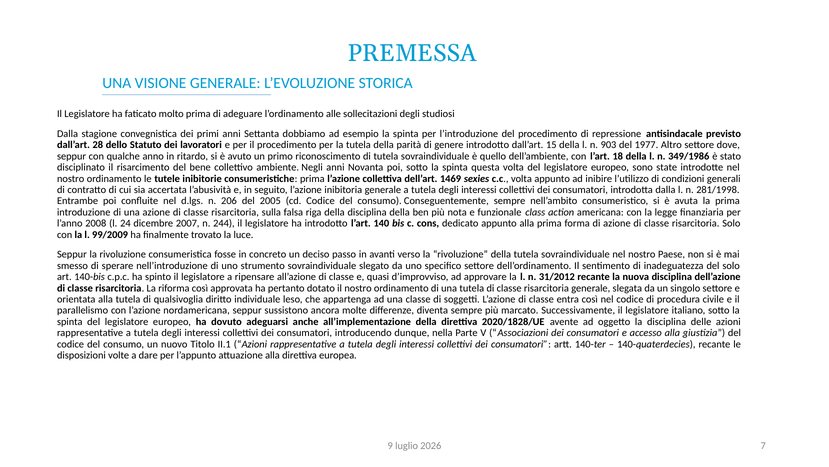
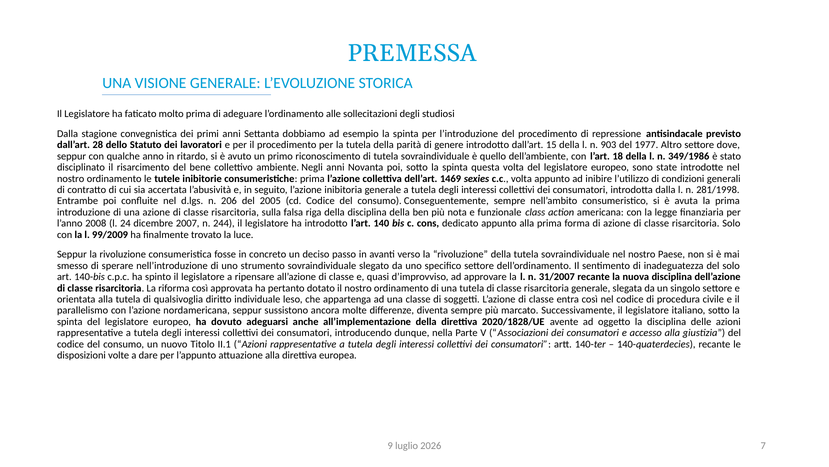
31/2012: 31/2012 -> 31/2007 (557, 277)
